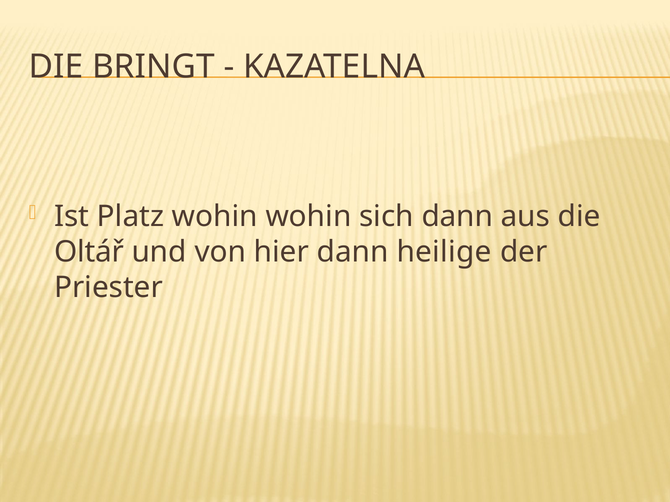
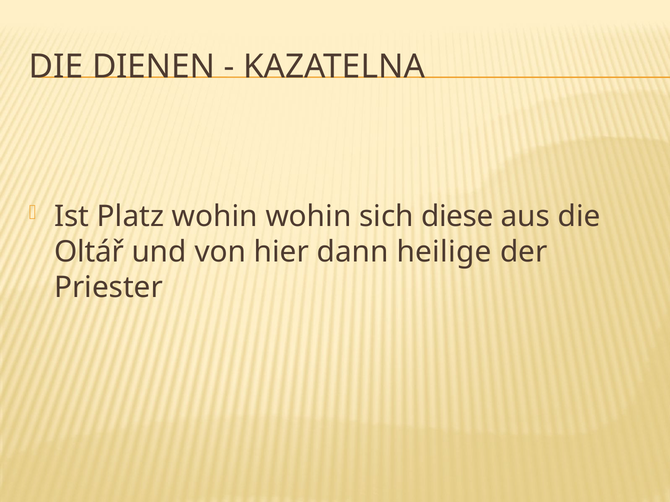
BRINGT: BRINGT -> DIENEN (154, 67)
sich dann: dann -> diese (457, 216)
